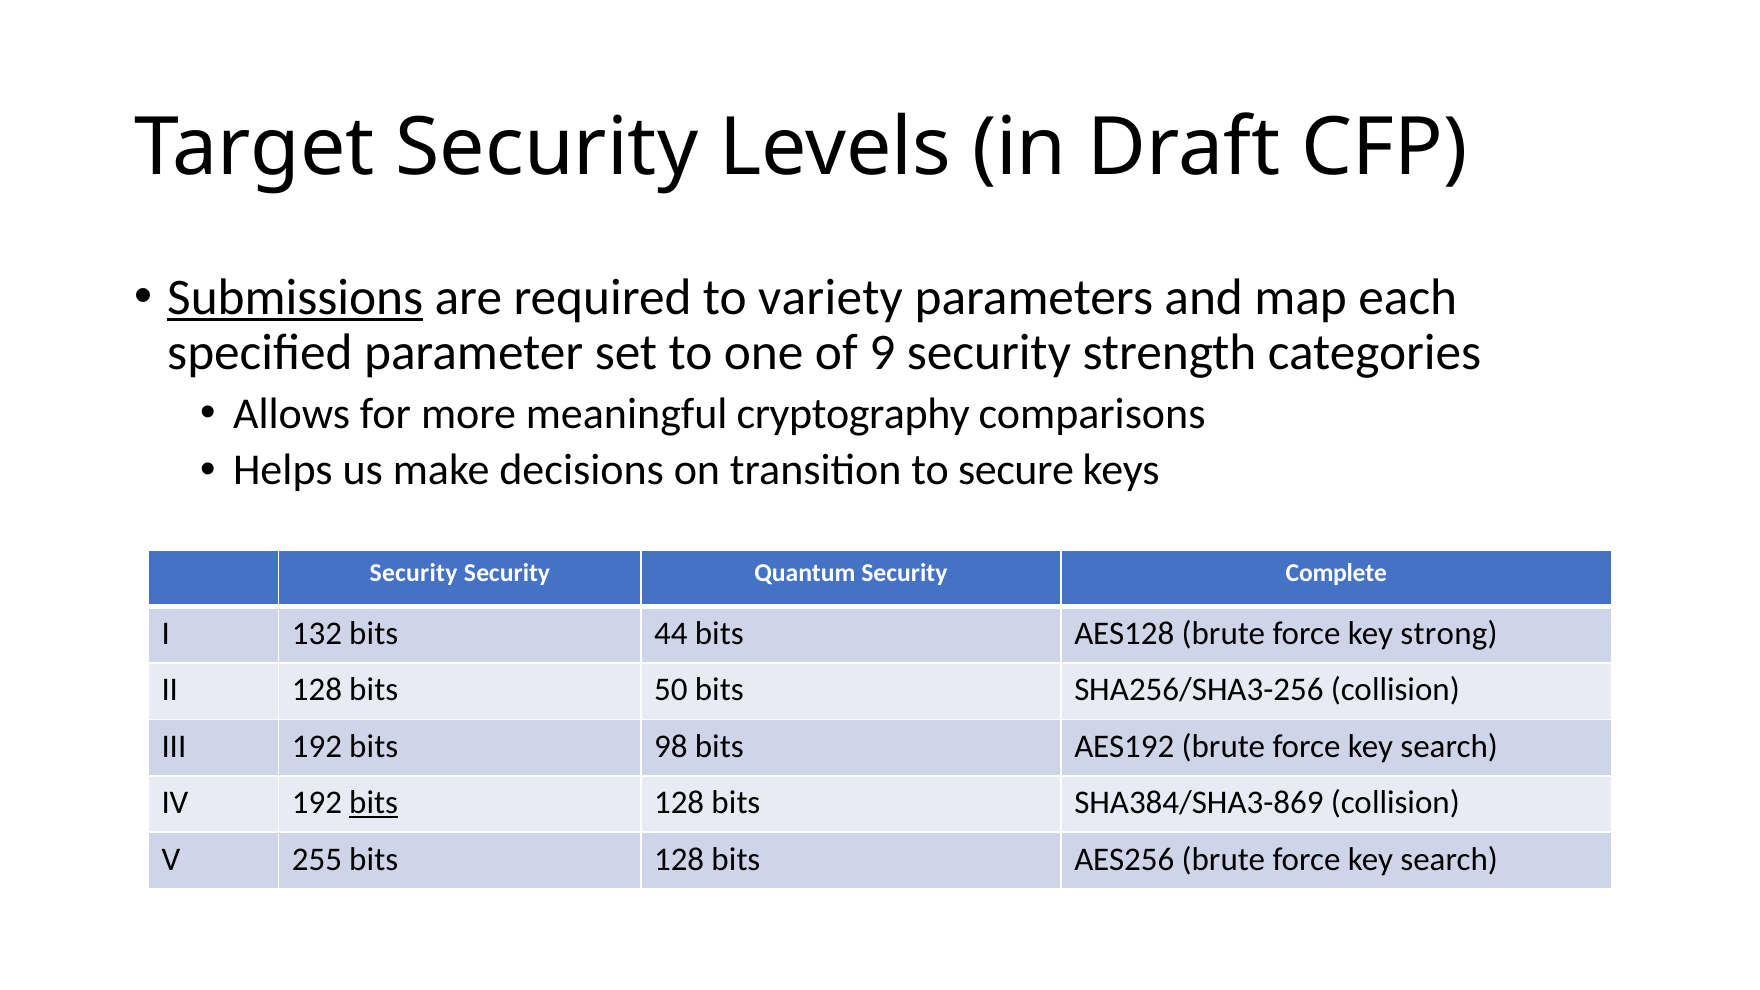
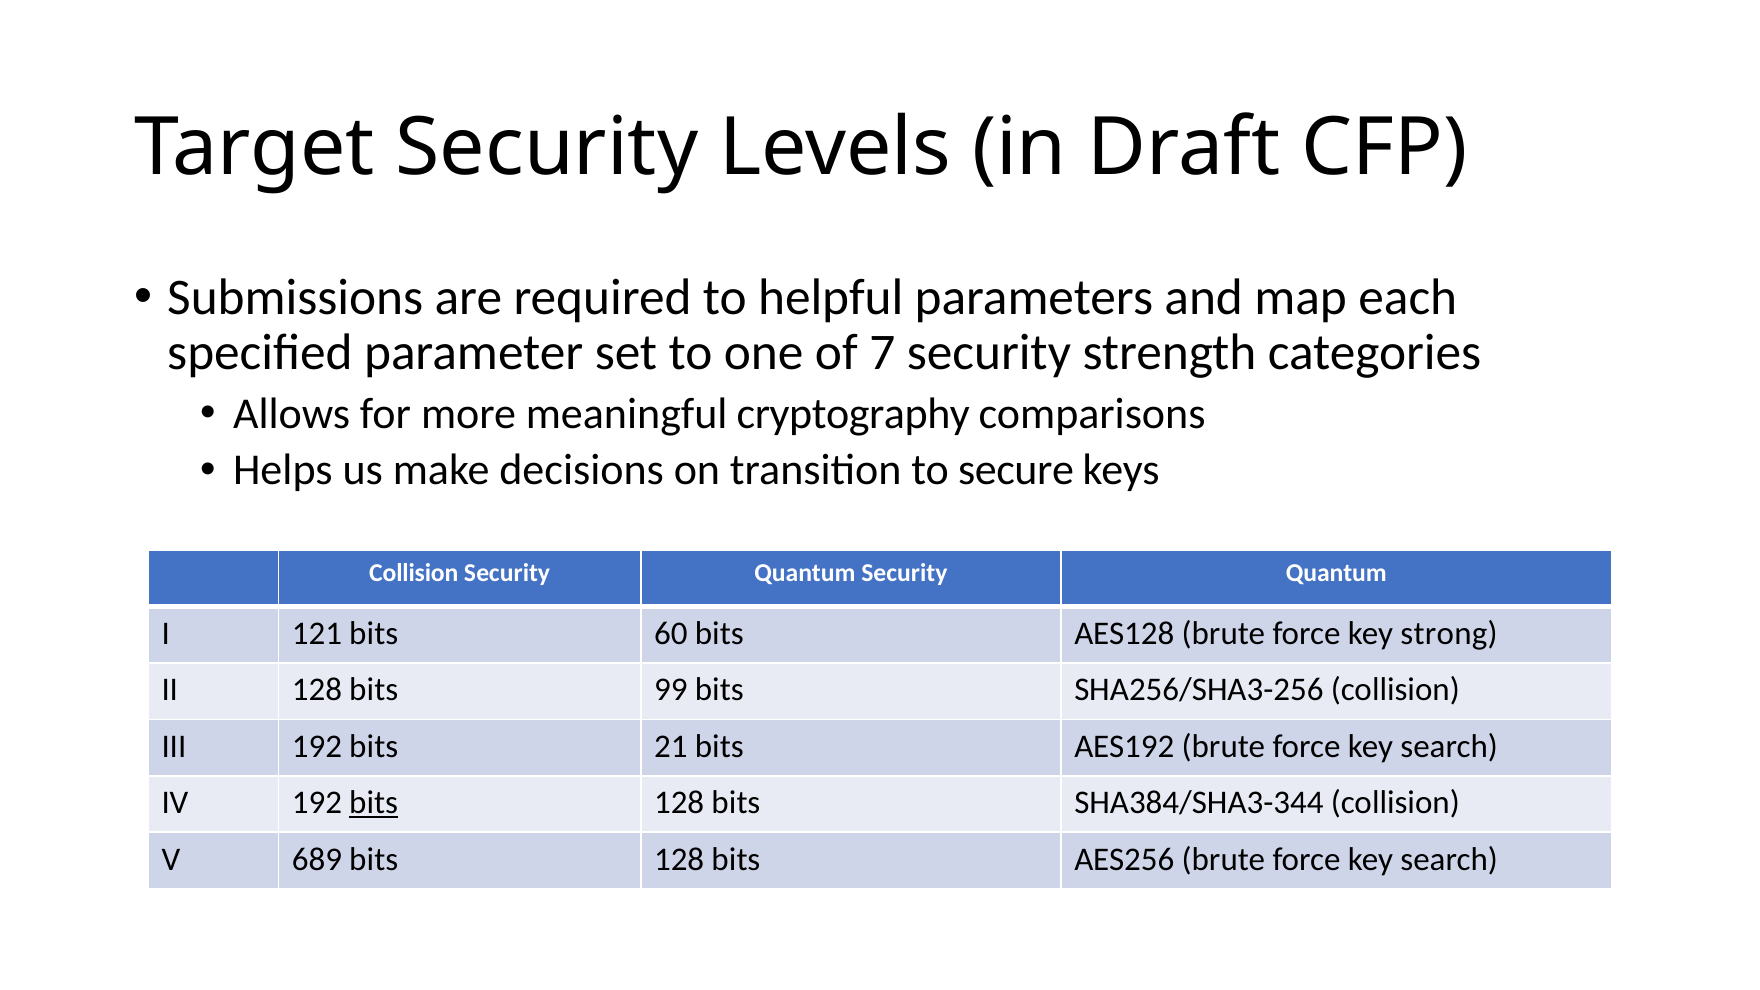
Submissions underline: present -> none (295, 298)
variety: variety -> helpful (831, 298)
9: 9 -> 7 (882, 353)
Security: Security -> Collision (414, 573)
Quantum Security Complete: Complete -> Quantum (1336, 573)
132: 132 -> 121 (317, 634)
44: 44 -> 60 (671, 634)
50: 50 -> 99 (671, 690)
98: 98 -> 21 (671, 747)
SHA384/SHA3-869: SHA384/SHA3-869 -> SHA384/SHA3-344 (1199, 803)
255: 255 -> 689 (317, 860)
